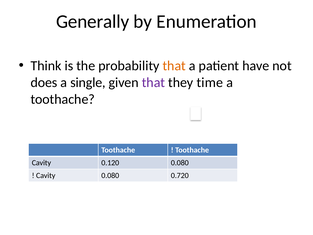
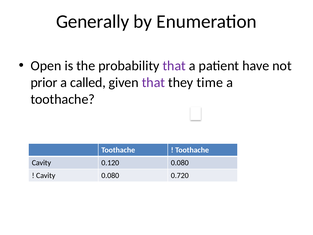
Think: Think -> Open (46, 66)
that colour: orange -> purple (174, 66)
does: does -> prior (44, 82)
single: single -> called (88, 82)
